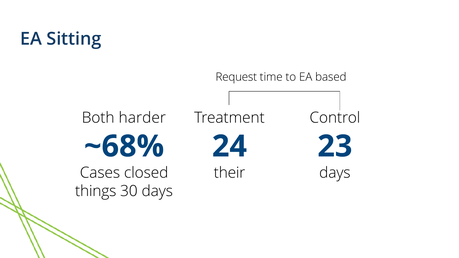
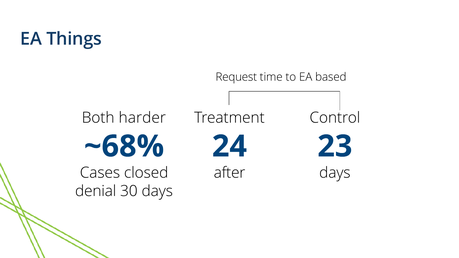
Sitting: Sitting -> Things (74, 39)
their: their -> after (230, 173)
things: things -> denial (96, 191)
